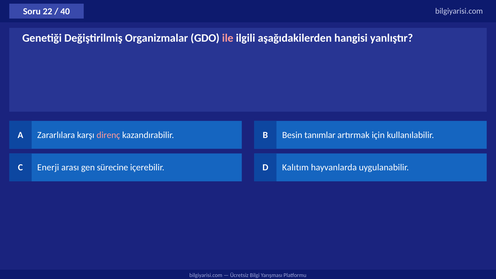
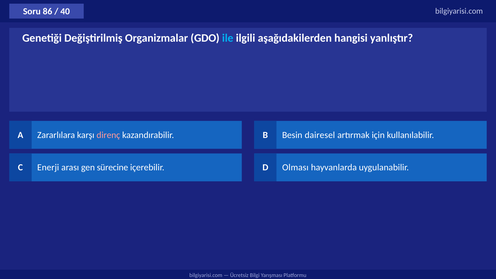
22: 22 -> 86 (48, 11)
ile colour: pink -> light blue (228, 38)
tanımlar: tanımlar -> dairesel (320, 135)
Kalıtım: Kalıtım -> Olması (295, 168)
